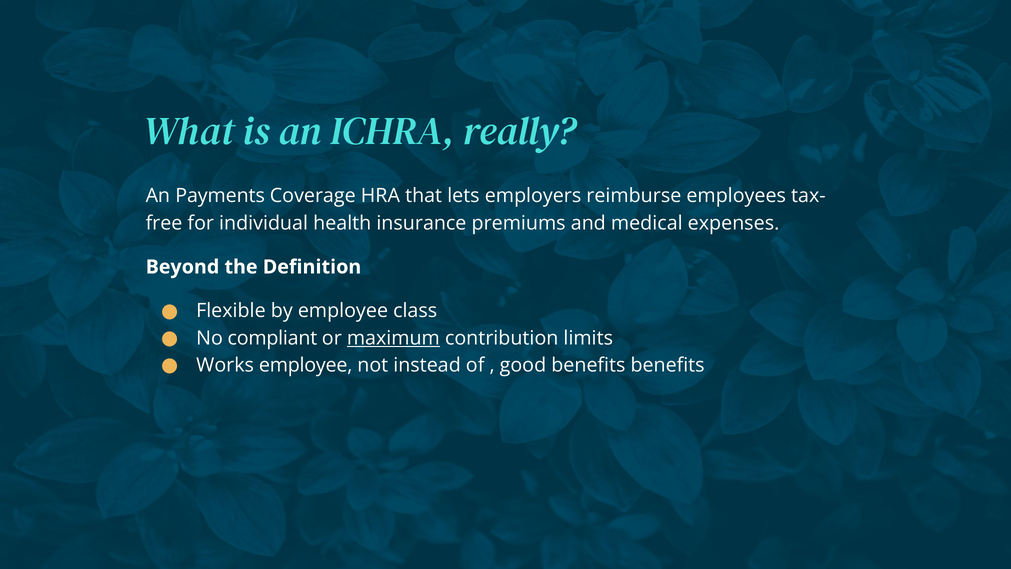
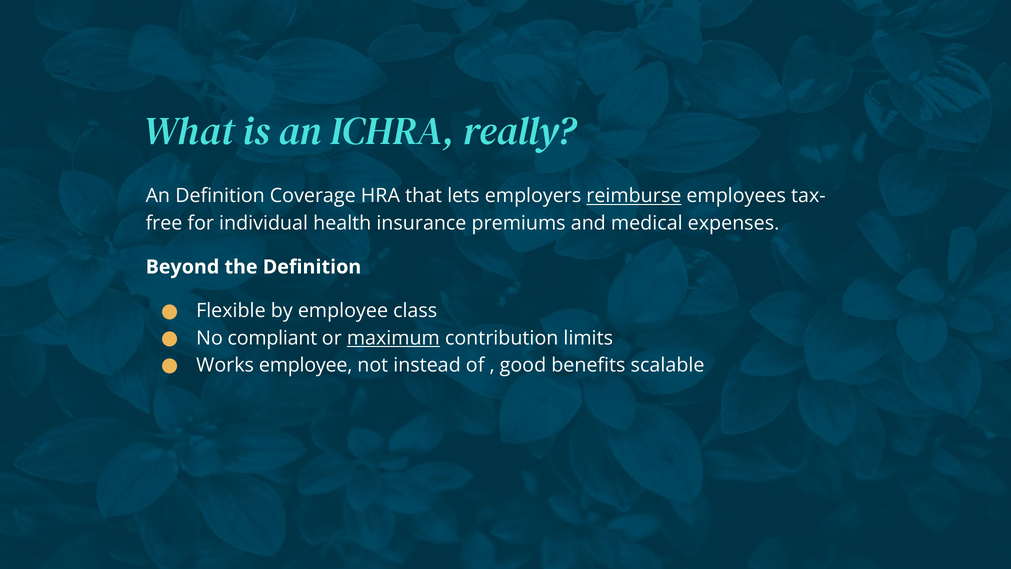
An Payments: Payments -> Definition (220, 196)
reimburse underline: none -> present (634, 196)
benefits benefits: benefits -> scalable (668, 365)
